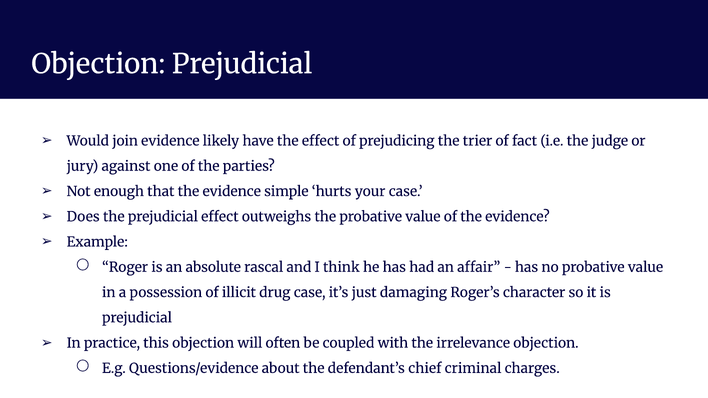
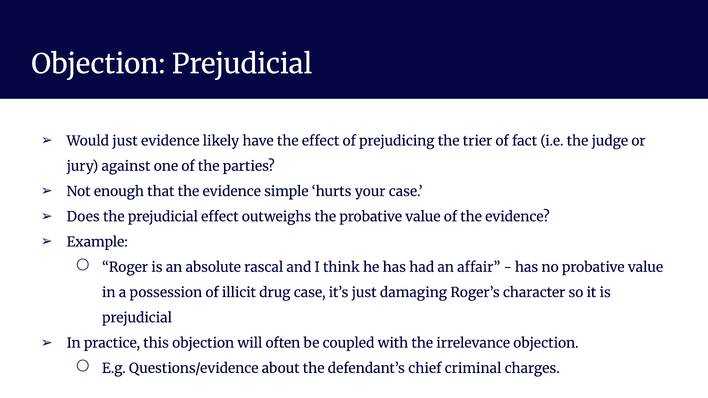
Would join: join -> just (125, 141)
